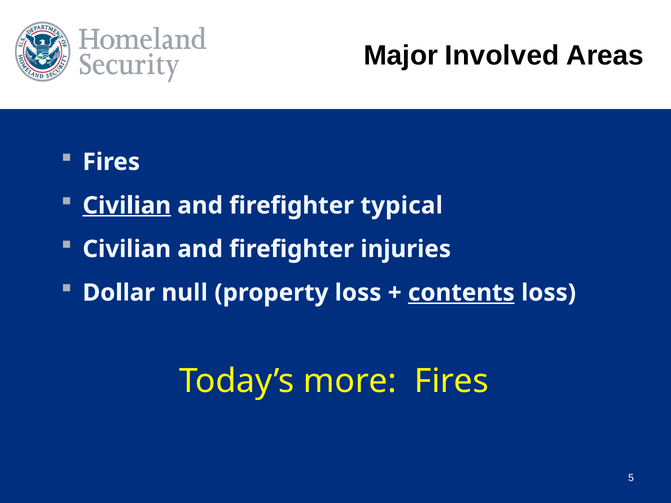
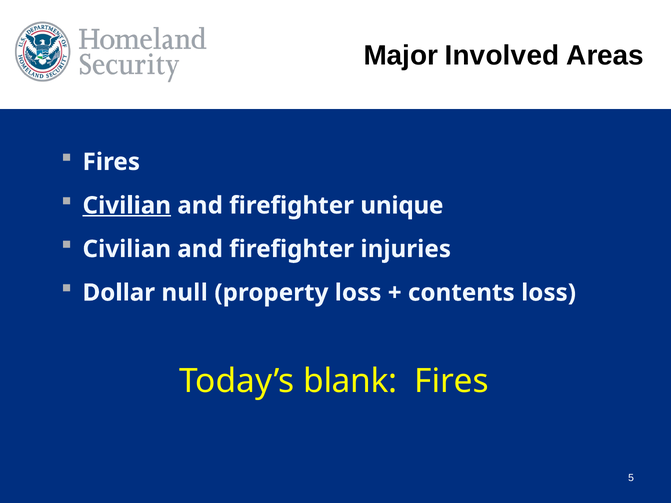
typical: typical -> unique (402, 206)
contents underline: present -> none (461, 293)
more: more -> blank (350, 381)
